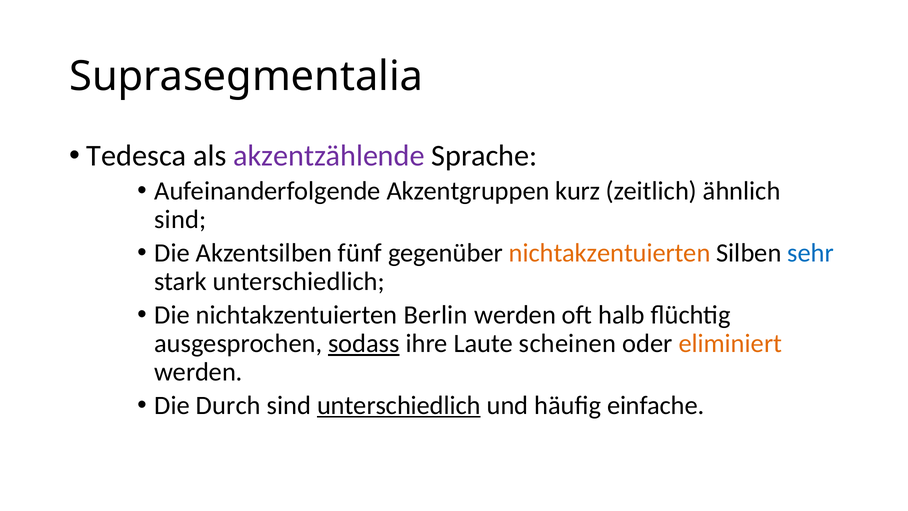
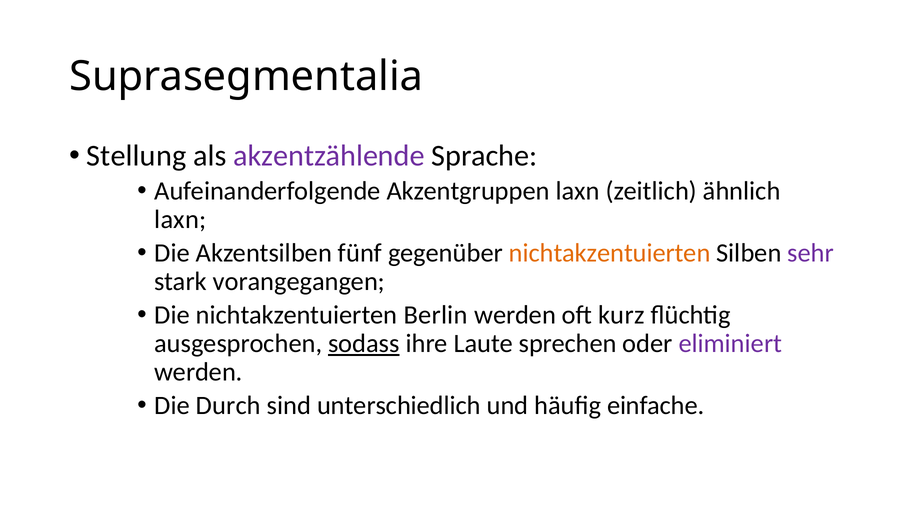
Tedesca: Tedesca -> Stellung (136, 156)
Akzentgruppen kurz: kurz -> laxn (578, 191)
sind: sind -> laxn (180, 220)
sehr colour: blue -> purple (811, 253)
stark unterschiedlich: unterschiedlich -> vorangegangen (299, 281)
halb: halb -> kurz (621, 315)
scheinen: scheinen -> sprechen (568, 343)
eliminiert colour: orange -> purple (730, 343)
unterschiedlich underline: present -> none (399, 405)
